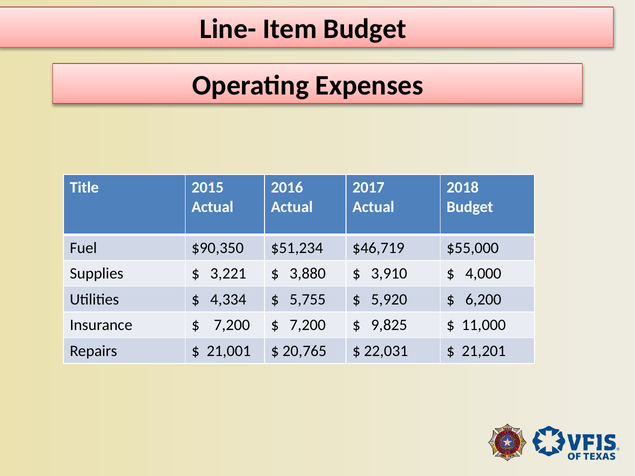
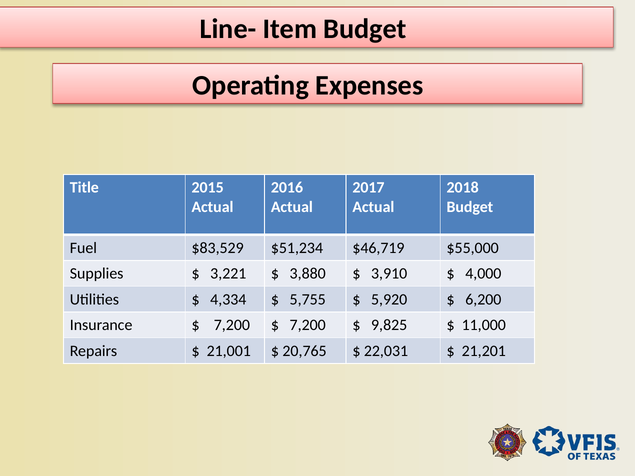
$90,350: $90,350 -> $83,529 (218, 248)
